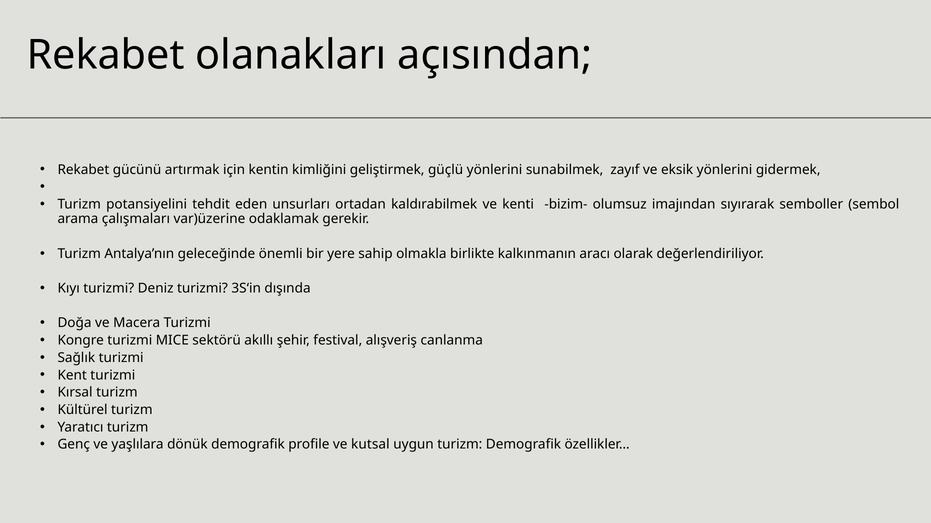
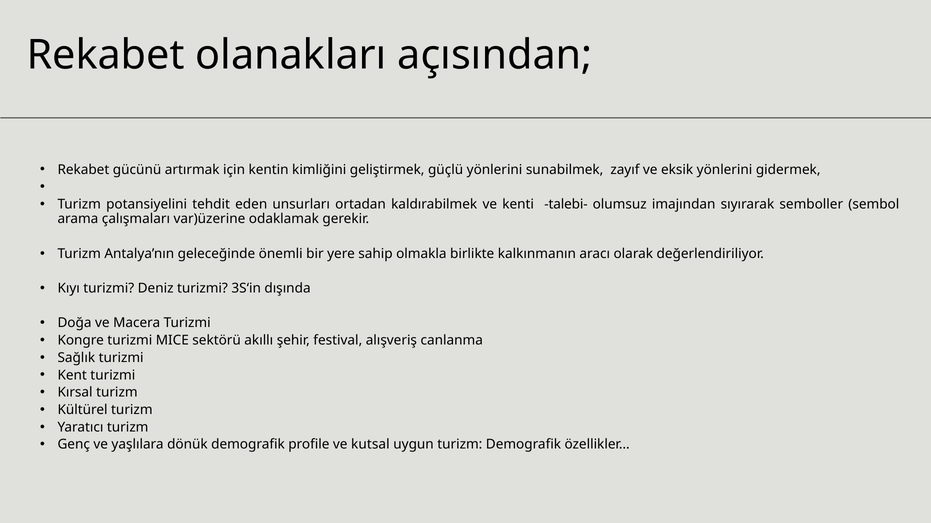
bizim-: bizim- -> talebi- (566, 205)
